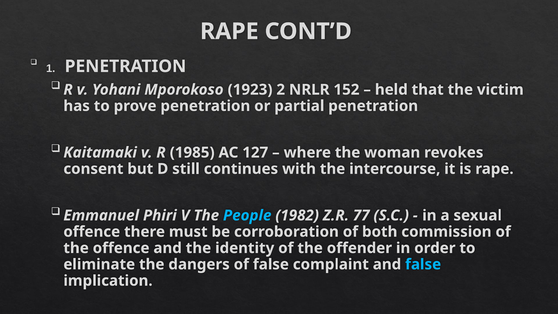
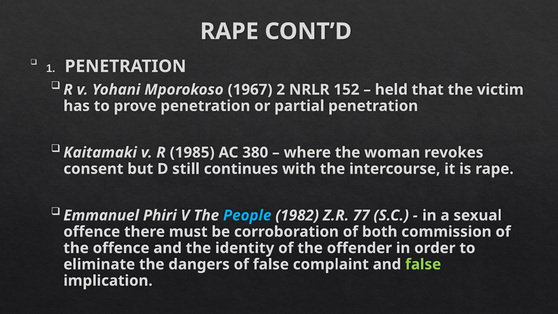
1923: 1923 -> 1967 (250, 90)
127: 127 -> 380 (255, 152)
false colour: light blue -> light green (423, 264)
